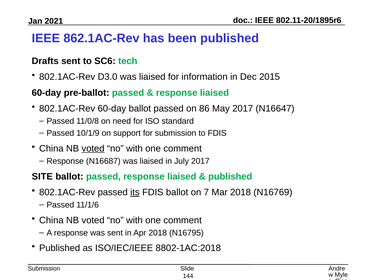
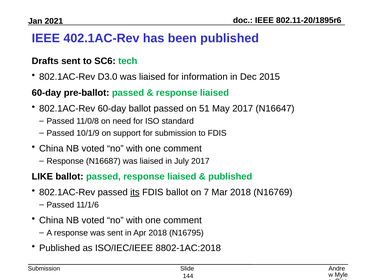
862.1AC-Rev: 862.1AC-Rev -> 402.1AC-Rev (101, 38)
86: 86 -> 51 (204, 109)
voted underline: present -> none (93, 148)
SITE: SITE -> LIKE (42, 176)
